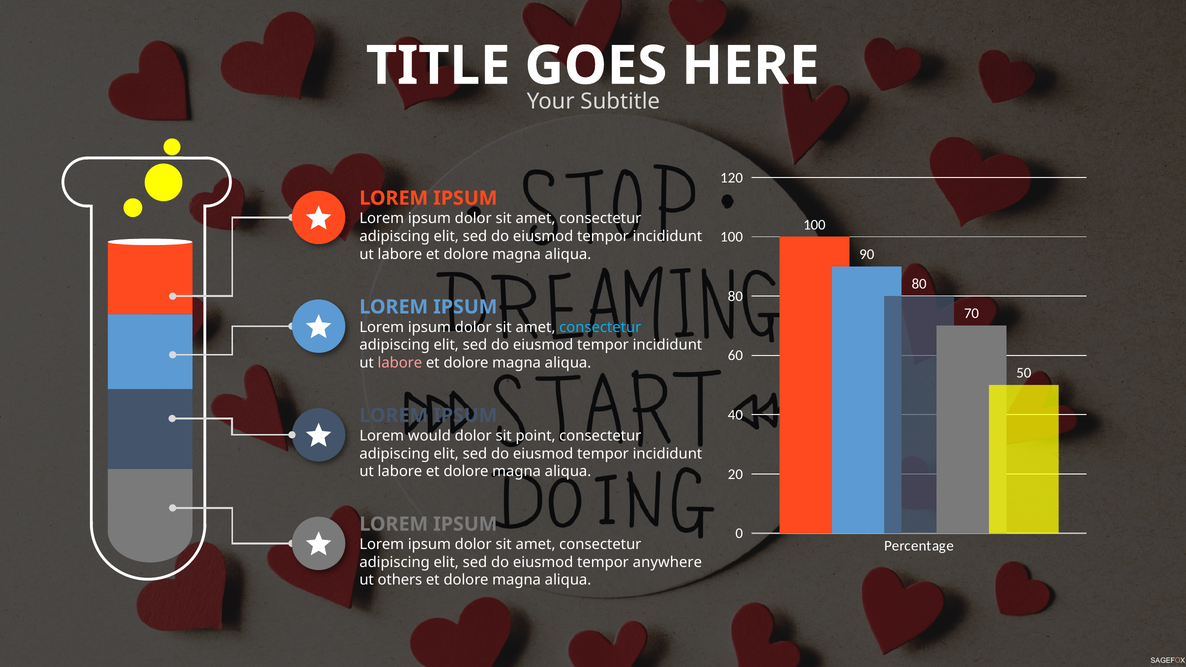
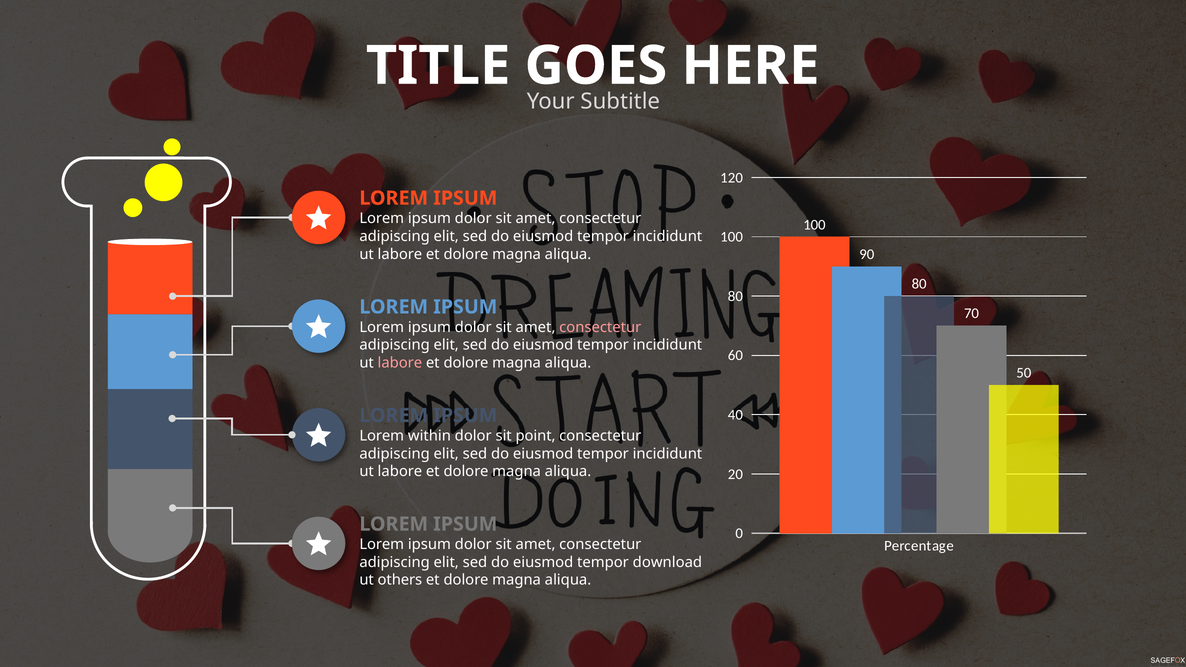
consectetur colour: light blue -> pink (600, 327)
would: would -> within (429, 436)
anywhere: anywhere -> download (667, 562)
